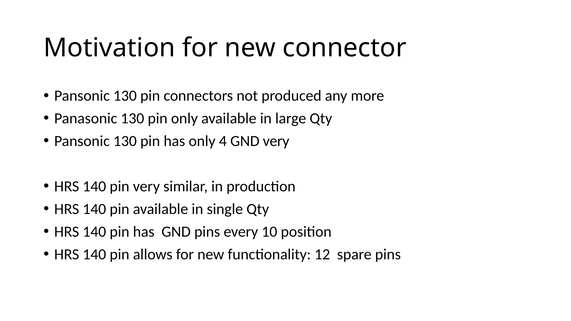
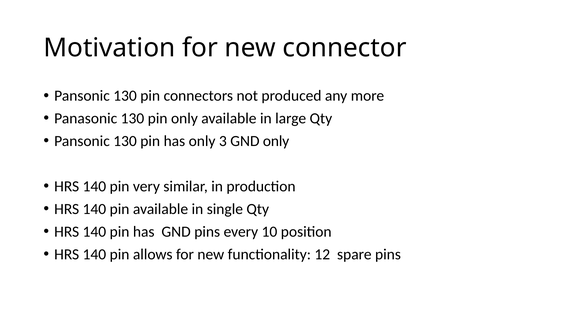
4: 4 -> 3 (223, 141)
GND very: very -> only (276, 141)
